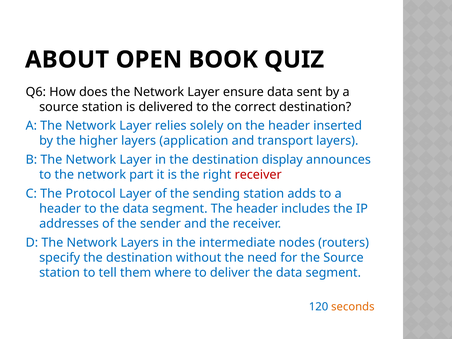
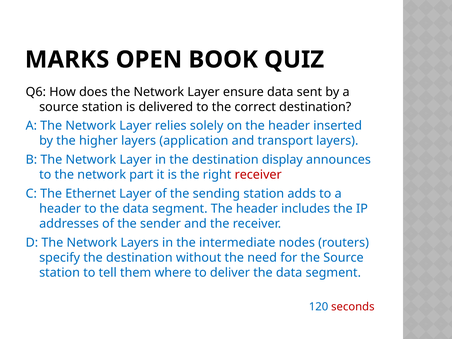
ABOUT: ABOUT -> MARKS (67, 60)
Protocol: Protocol -> Ethernet (91, 194)
seconds colour: orange -> red (353, 307)
